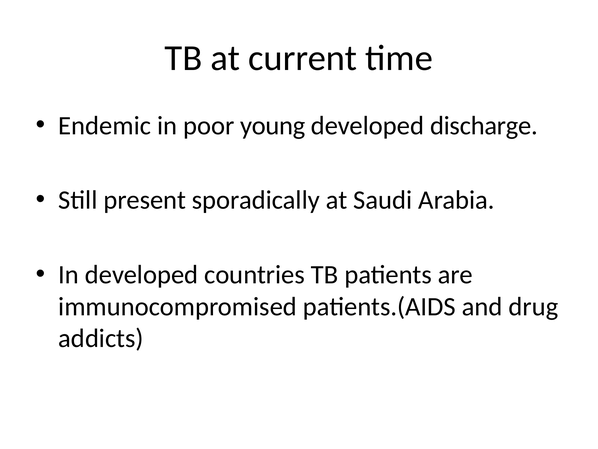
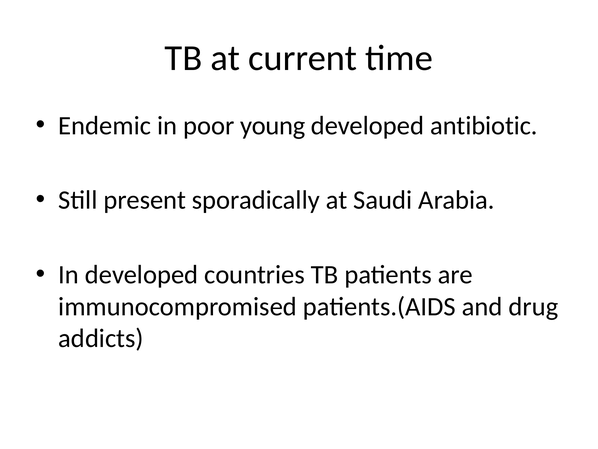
discharge: discharge -> antibiotic (484, 125)
